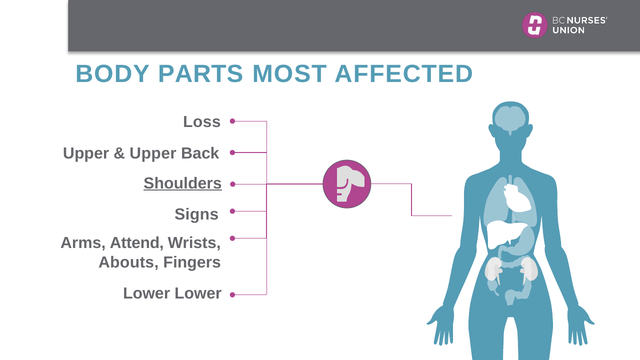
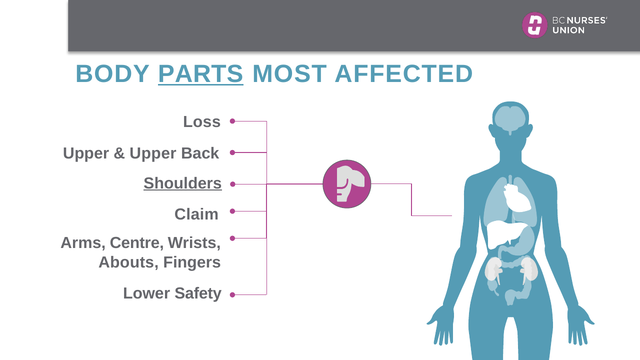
PARTS underline: none -> present (201, 74)
Signs: Signs -> Claim (197, 214)
Attend: Attend -> Centre (137, 243)
Lower Lower: Lower -> Safety (198, 293)
